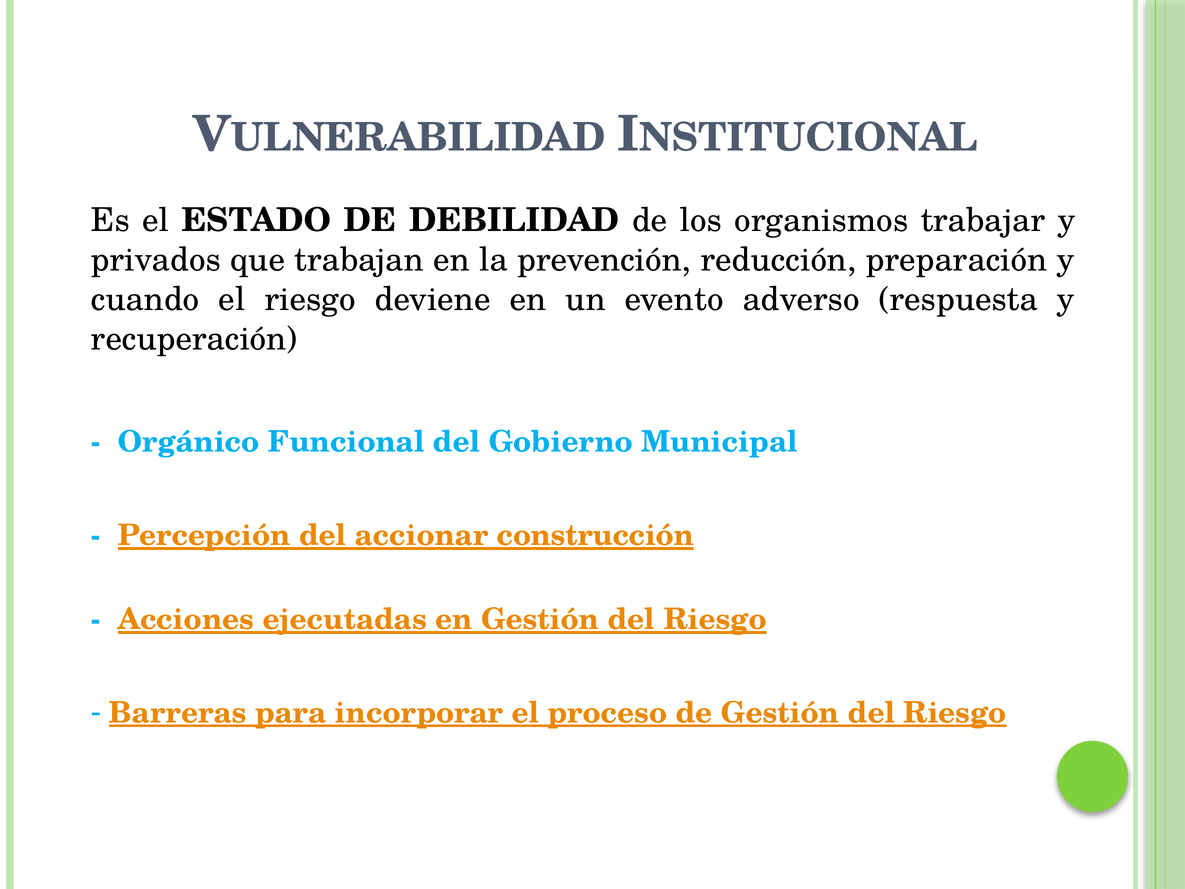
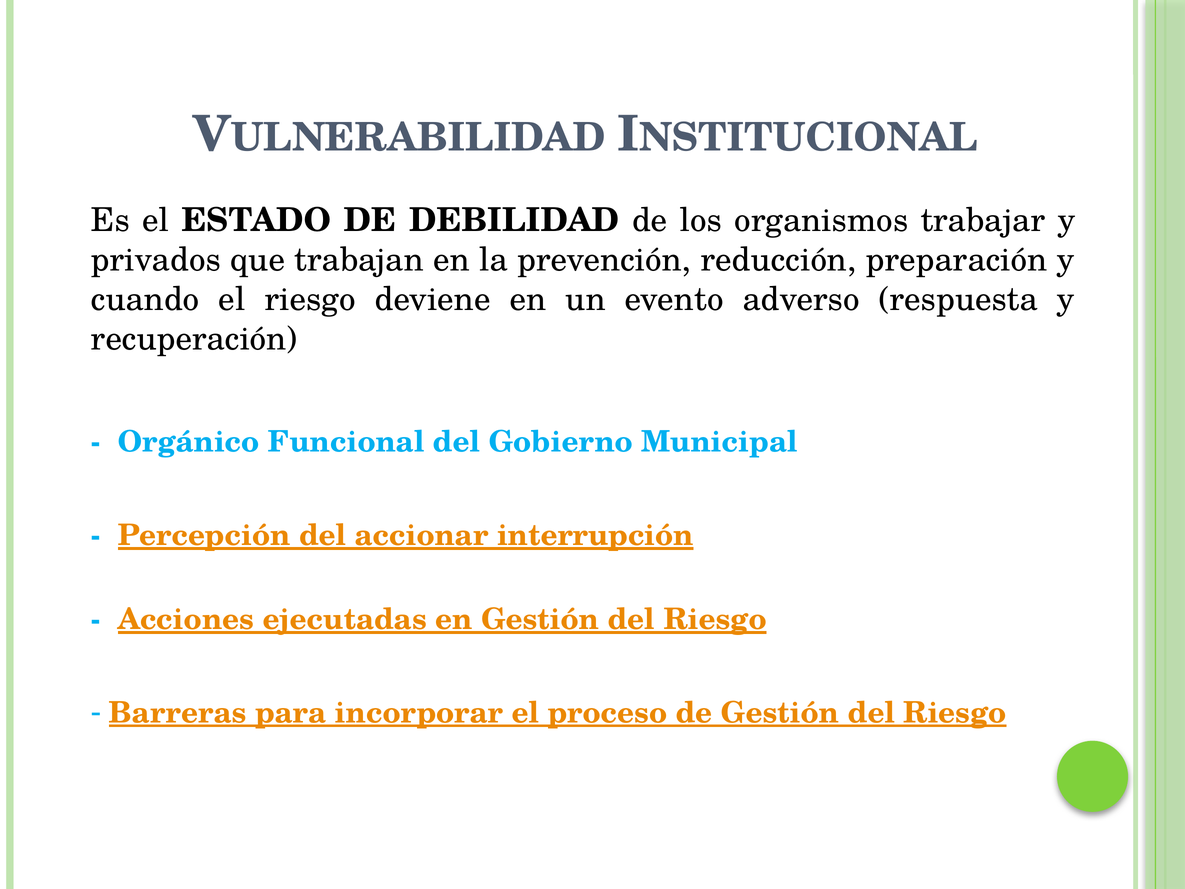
construcción: construcción -> interrupción (595, 535)
